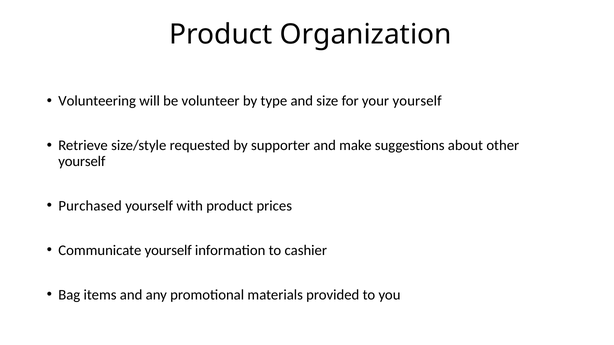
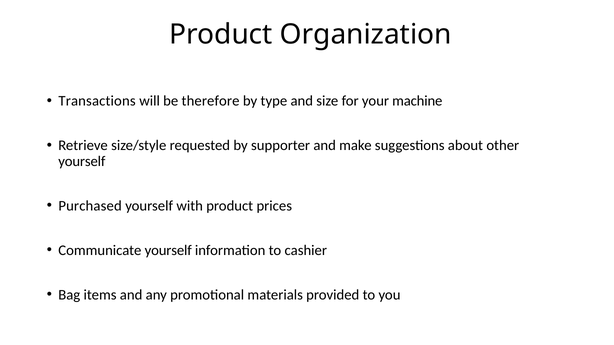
Volunteering: Volunteering -> Transactions (97, 101)
volunteer: volunteer -> therefore (211, 101)
your yourself: yourself -> machine (417, 101)
